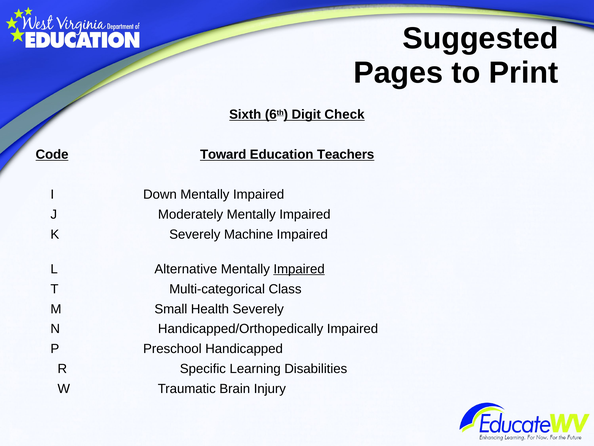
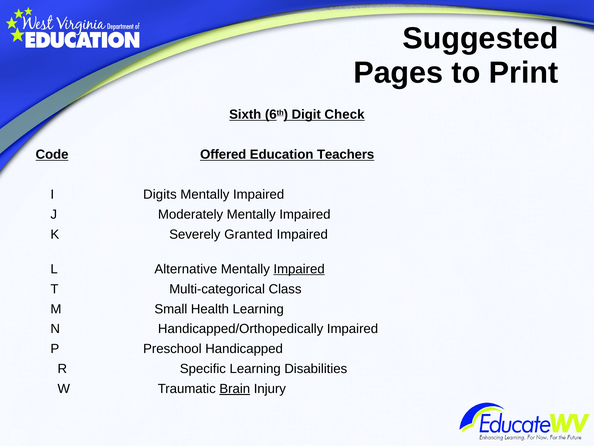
Toward: Toward -> Offered (223, 154)
Down: Down -> Digits (160, 194)
Machine: Machine -> Granted (248, 234)
Health Severely: Severely -> Learning (258, 309)
Brain underline: none -> present (235, 388)
